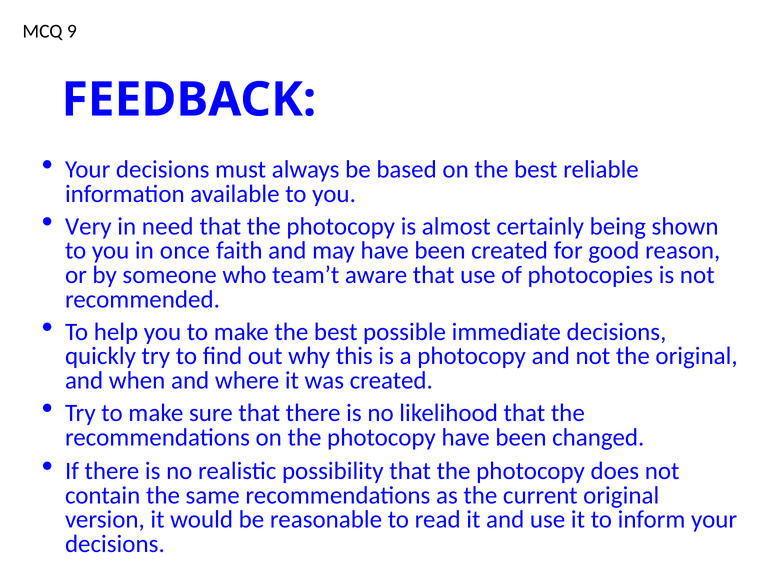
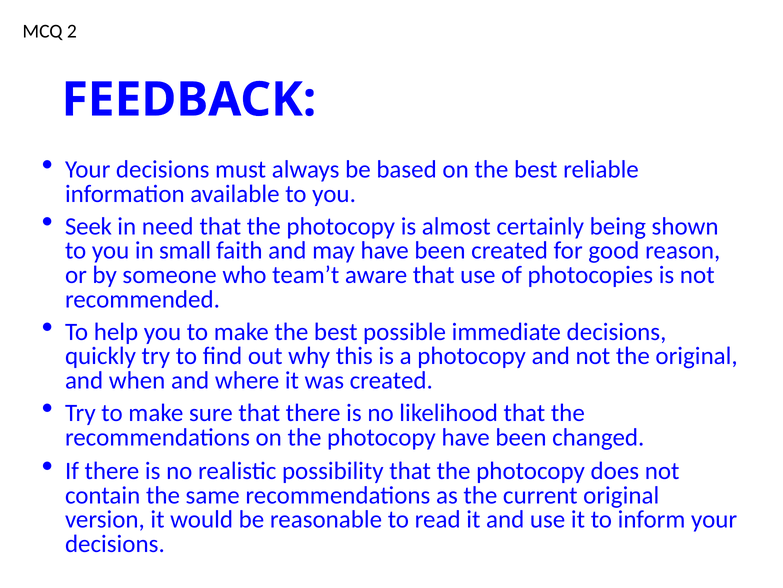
9: 9 -> 2 (72, 31)
Very: Very -> Seek (88, 226)
once: once -> small (185, 250)
